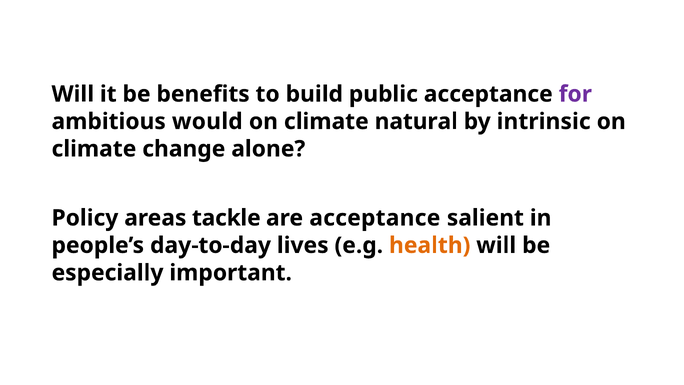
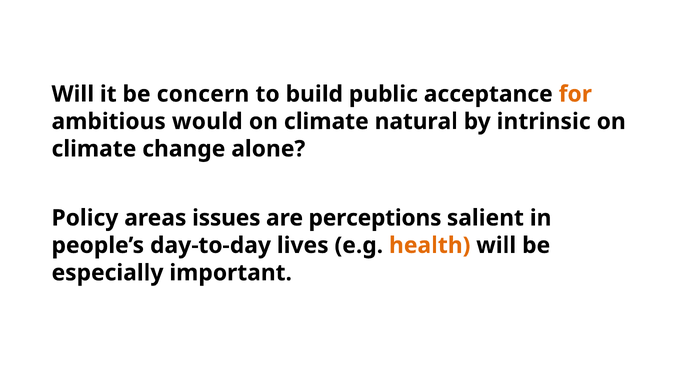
benefits: benefits -> concern (203, 94)
for colour: purple -> orange (575, 94)
tackle: tackle -> issues (226, 218)
are acceptance: acceptance -> perceptions (375, 218)
